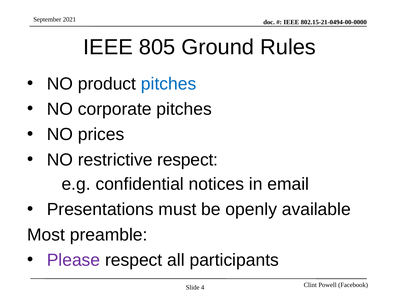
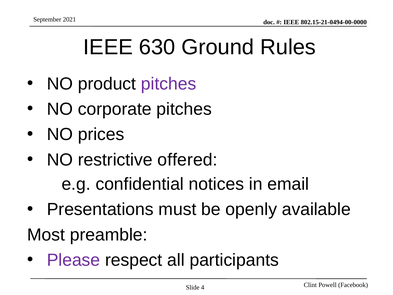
805: 805 -> 630 (157, 47)
pitches colour: blue -> purple (169, 84)
restrictive respect: respect -> offered (187, 160)
